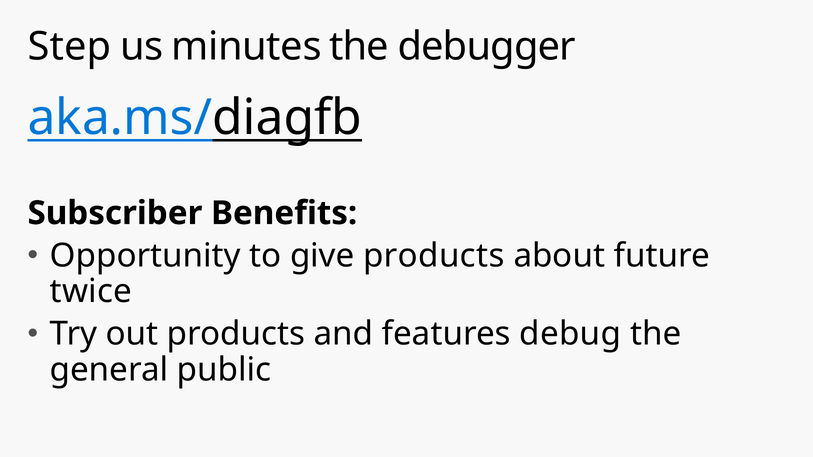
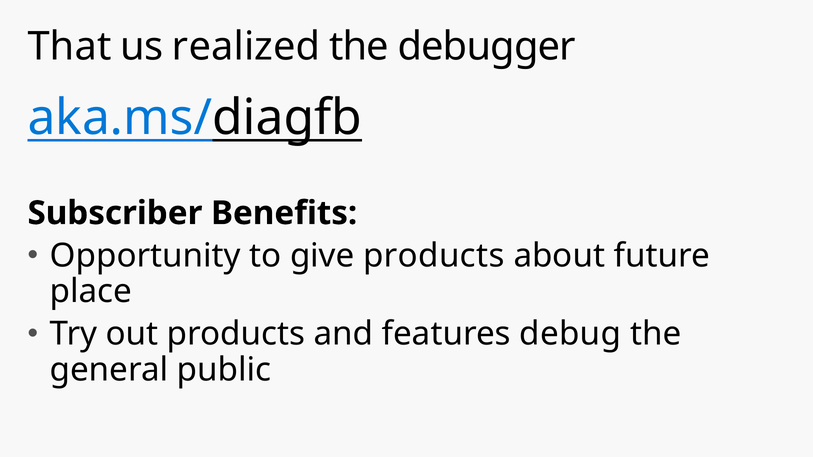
Step: Step -> That (70, 47)
minutes: minutes -> realized (246, 47)
twice: twice -> place (91, 292)
